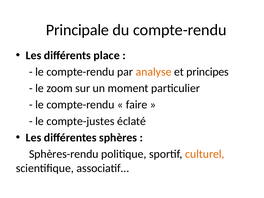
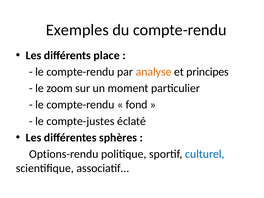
Principale: Principale -> Exemples (77, 30)
faire: faire -> fond (137, 105)
Sphères-rendu: Sphères-rendu -> Options-rendu (64, 154)
culturel colour: orange -> blue (205, 154)
